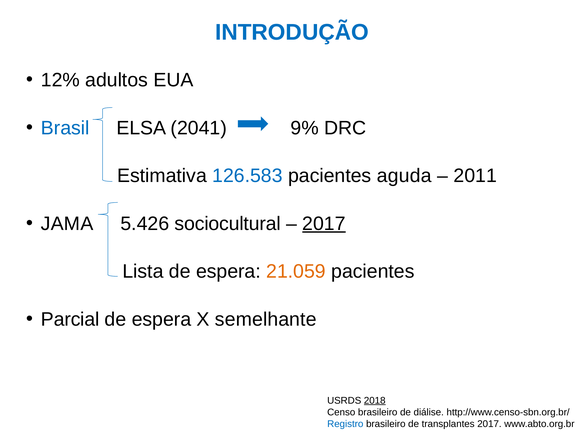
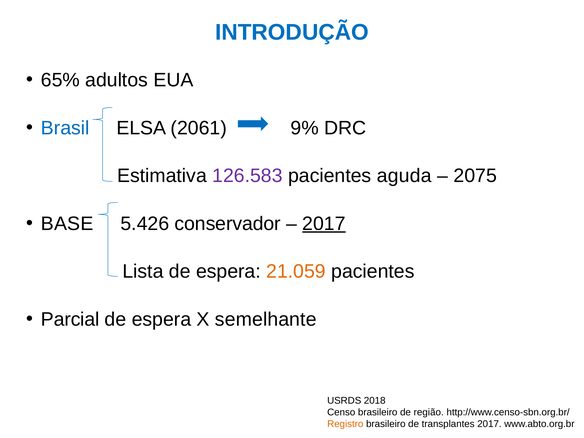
12%: 12% -> 65% (60, 80)
2041: 2041 -> 2061 (199, 128)
126.583 colour: blue -> purple (247, 176)
2011: 2011 -> 2075 (475, 176)
JAMA: JAMA -> BASE (67, 224)
sociocultural: sociocultural -> conservador (228, 224)
2018 underline: present -> none (375, 401)
diálise: diálise -> região (429, 412)
Registro colour: blue -> orange (345, 424)
